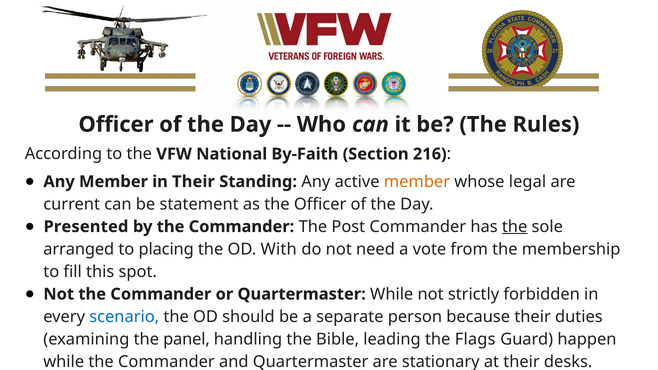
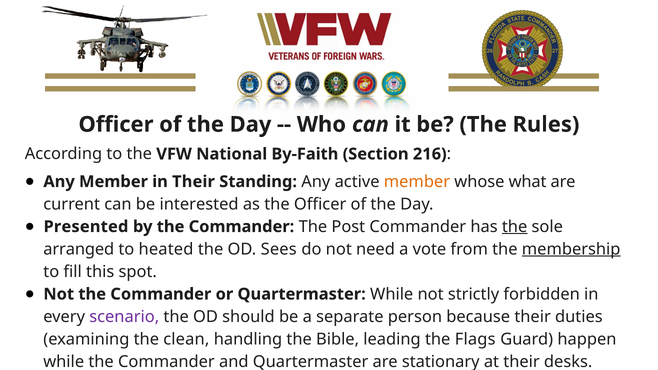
legal: legal -> what (528, 182)
statement: statement -> interested (199, 204)
placing: placing -> heated (166, 249)
With: With -> Sees (279, 249)
membership underline: none -> present (571, 249)
scenario colour: blue -> purple (124, 317)
panel: panel -> clean (186, 339)
